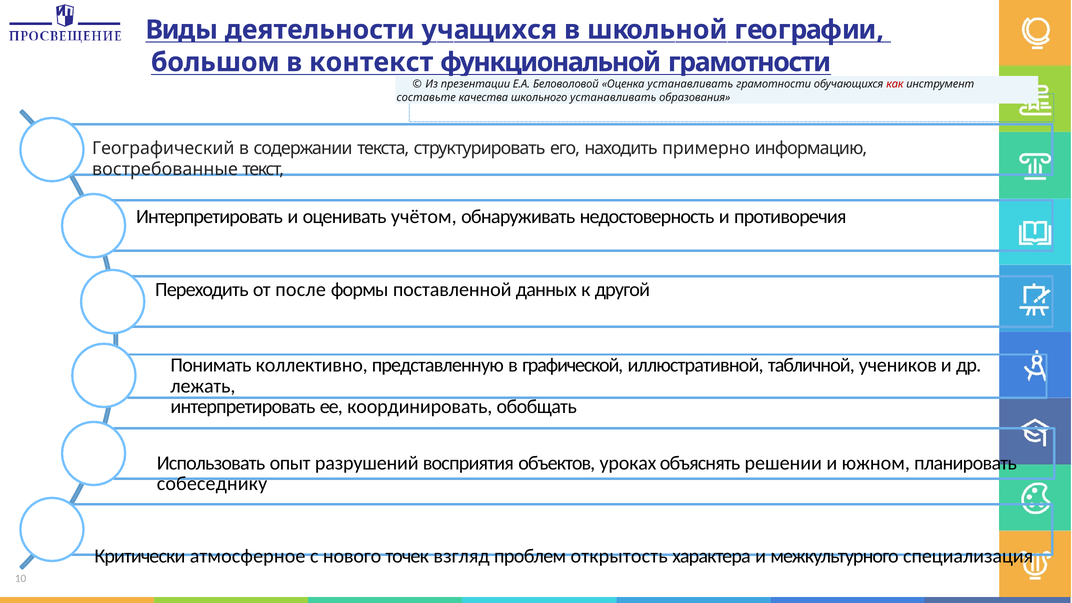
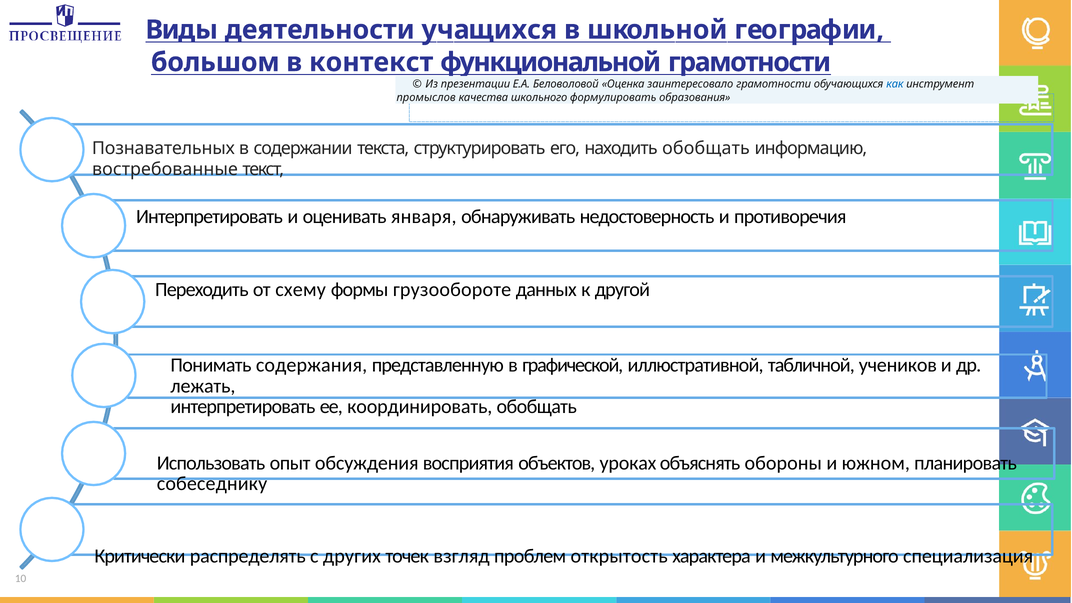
Оценка устанавливать: устанавливать -> заинтересовало (690, 84)
как colour: red -> blue (895, 84)
составьте: составьте -> промыслов (426, 98)
школьного устанавливать: устанавливать -> формулировать (613, 98)
Географический: Географический -> Познавательных (163, 148)
находить примерно: примерно -> обобщать (706, 148)
учётом: учётом -> января (424, 217)
после: после -> схему (301, 289)
поставленной: поставленной -> грузообороте (452, 289)
коллективно: коллективно -> содержания (312, 365)
разрушений: разрушений -> обсуждения (367, 462)
решении: решении -> обороны (783, 462)
атмосферное: атмосферное -> распределять (248, 556)
нового: нового -> других (352, 556)
